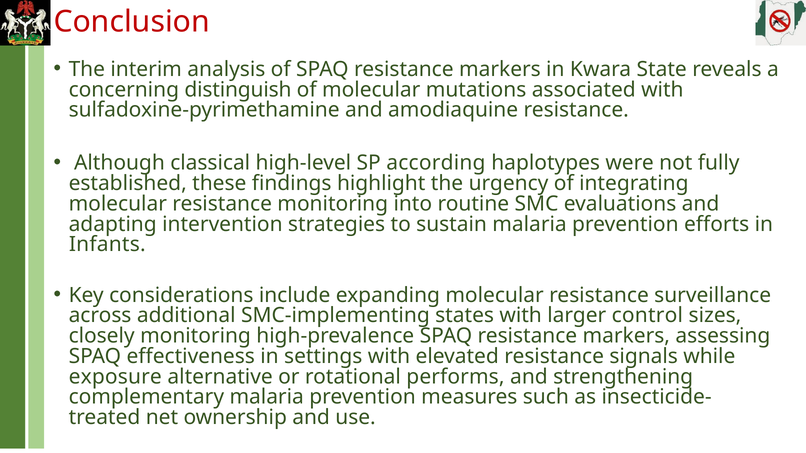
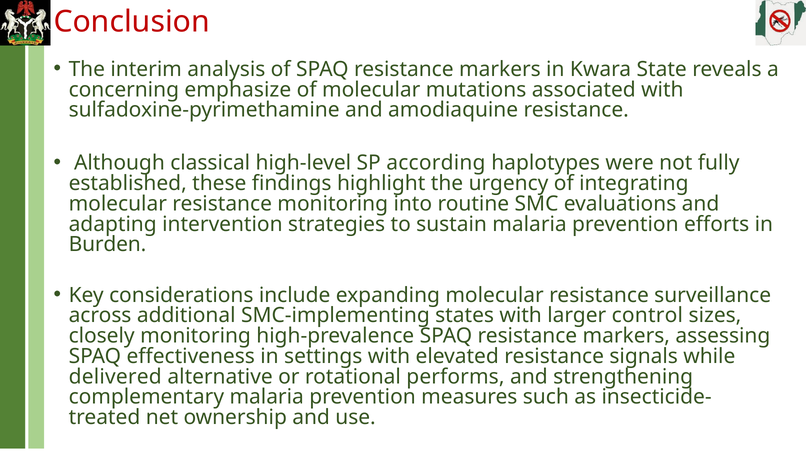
distinguish: distinguish -> emphasize (238, 90)
Infants: Infants -> Burden (107, 245)
exposure: exposure -> delivered (115, 377)
